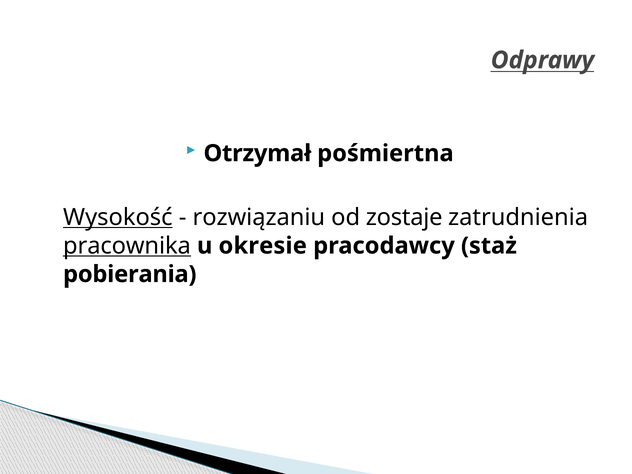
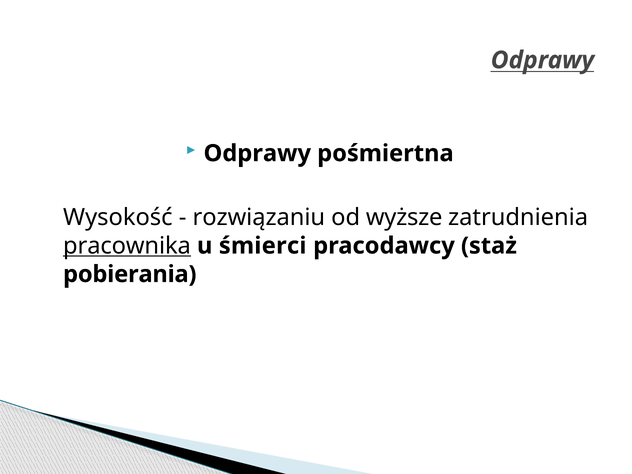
Otrzymał: Otrzymał -> Odprawy (257, 153)
Wysokość underline: present -> none (118, 217)
zostaje: zostaje -> wyższe (404, 217)
okresie: okresie -> śmierci (263, 246)
